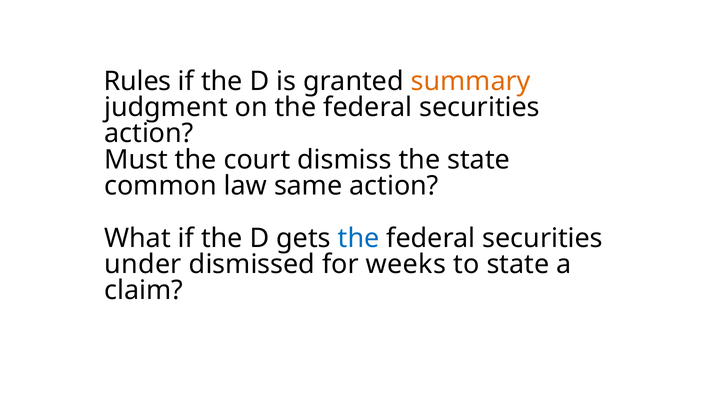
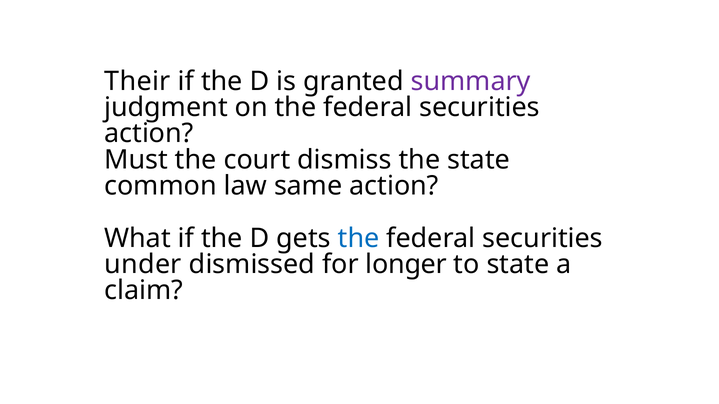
Rules: Rules -> Their (137, 81)
summary colour: orange -> purple (471, 81)
weeks: weeks -> longer (406, 265)
